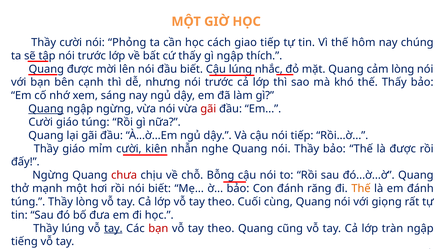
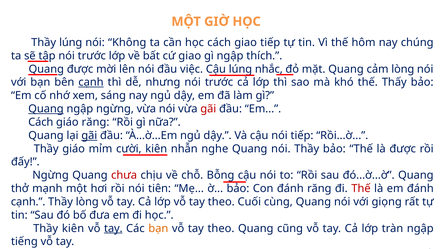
Thầy cười: cười -> lúng (71, 43)
nói Phỏng: Phỏng -> Không (127, 43)
cứ thấy: thấy -> giao (190, 56)
đầu biết: biết -> việc (192, 69)
cạnh underline: none -> present (91, 82)
Cười: Cười -> Cách (41, 122)
giáo túng: túng -> răng (96, 122)
gãi underline: none -> present (89, 136)
nói biết: biết -> tiên (160, 189)
Thế colour: orange -> red (361, 189)
túng: túng -> cạnh (28, 202)
Thầy lúng: lúng -> kiên (73, 229)
bạn colour: red -> orange (158, 229)
